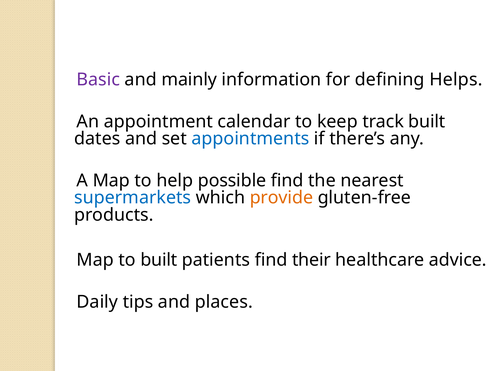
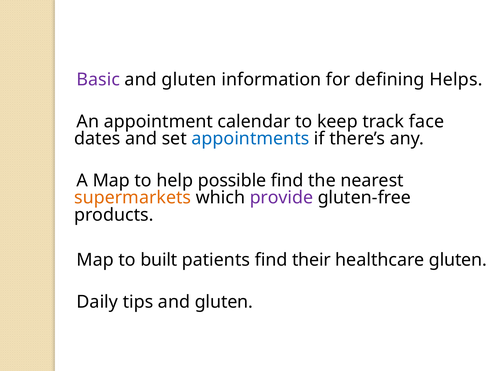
mainly: mainly -> gluten (189, 80)
track built: built -> face (427, 122)
supermarkets colour: blue -> orange (133, 198)
provide colour: orange -> purple (281, 198)
healthcare advice: advice -> gluten (458, 260)
tips and places: places -> gluten (224, 302)
